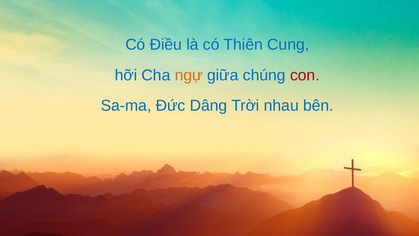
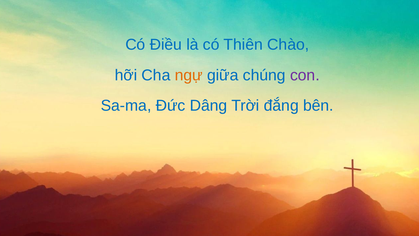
Cung: Cung -> Chào (288, 45)
con colour: red -> purple (305, 75)
nhau: nhau -> đắng (281, 106)
